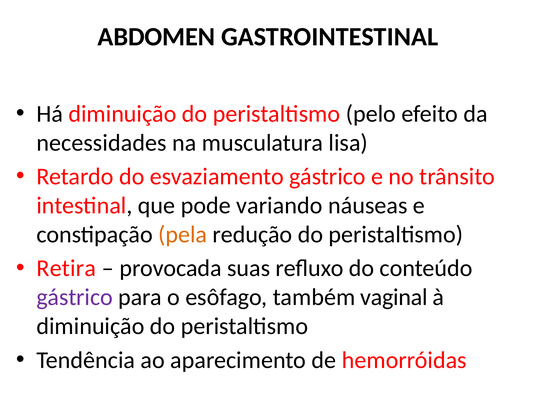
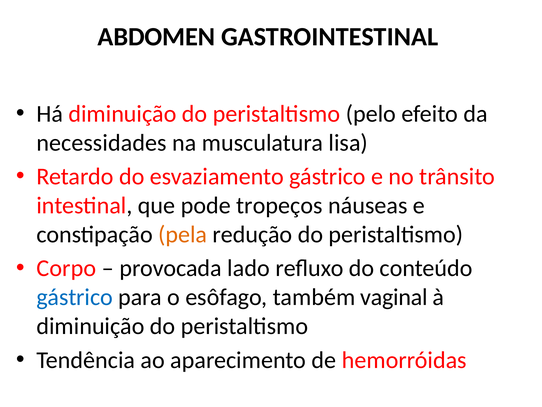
variando: variando -> tropeços (279, 205)
Retira: Retira -> Corpo (66, 268)
suas: suas -> lado (249, 268)
gástrico colour: purple -> blue (75, 297)
